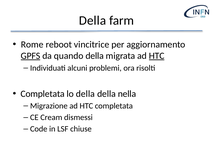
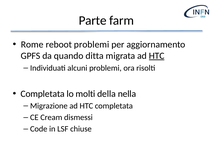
Della: Della -> Parte (93, 21)
reboot vincitrice: vincitrice -> problemi (92, 45)
GPFS underline: present -> none (30, 56)
quando della: della -> ditta (95, 56)
lo della: della -> molti (85, 94)
